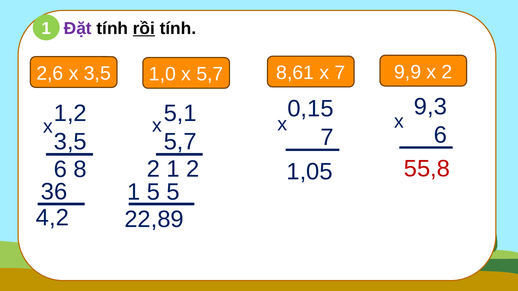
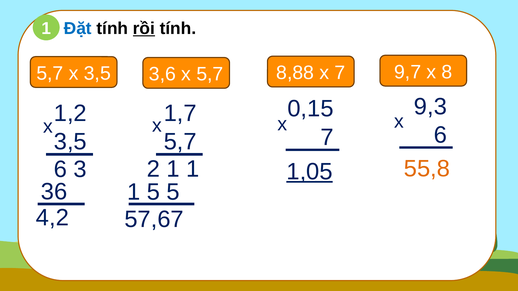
Đặt colour: purple -> blue (78, 29)
2,6: 2,6 -> 5,7 (50, 73)
1,0: 1,0 -> 3,6 (162, 74)
8,61: 8,61 -> 8,88 (295, 73)
9,9: 9,9 -> 9,7 (408, 72)
x 2: 2 -> 8 (447, 72)
5,1: 5,1 -> 1,7 (180, 113)
55,8 colour: red -> orange (427, 169)
2 1 2: 2 -> 1 (193, 169)
8: 8 -> 3 (80, 170)
1,05 underline: none -> present (310, 172)
22,89: 22,89 -> 57,67 (154, 220)
